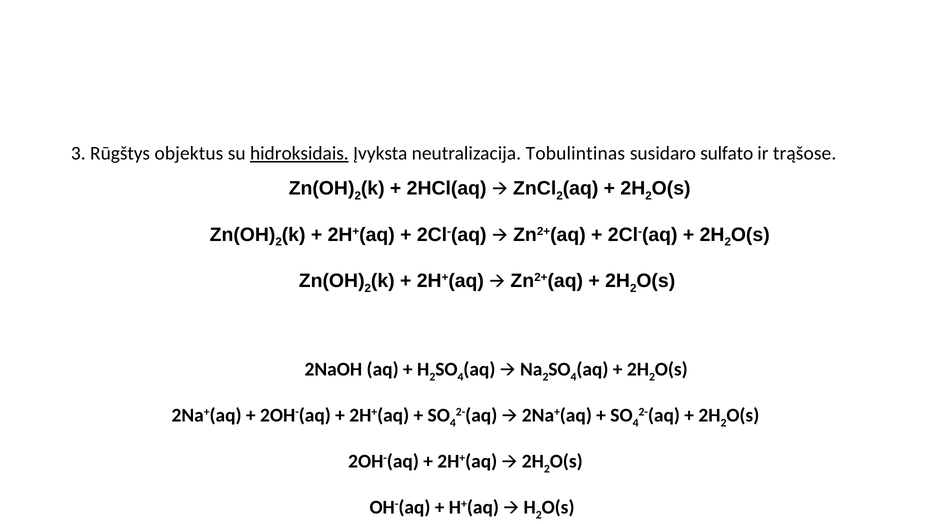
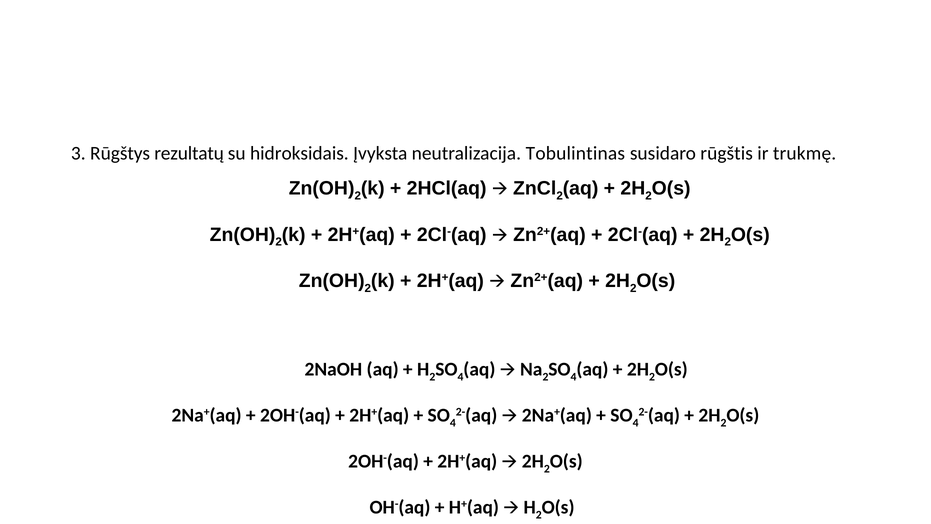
objektus: objektus -> rezultatų (189, 153)
hidroksidais underline: present -> none (299, 153)
sulfato: sulfato -> rūgštis (727, 153)
trąšose: trąšose -> trukmę (805, 153)
